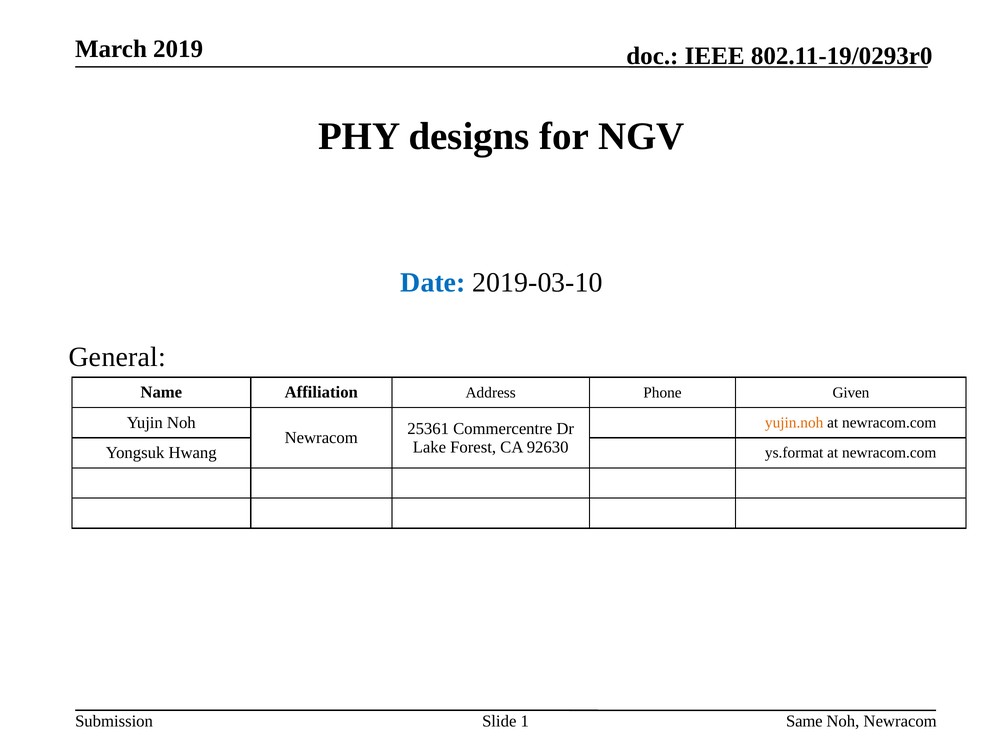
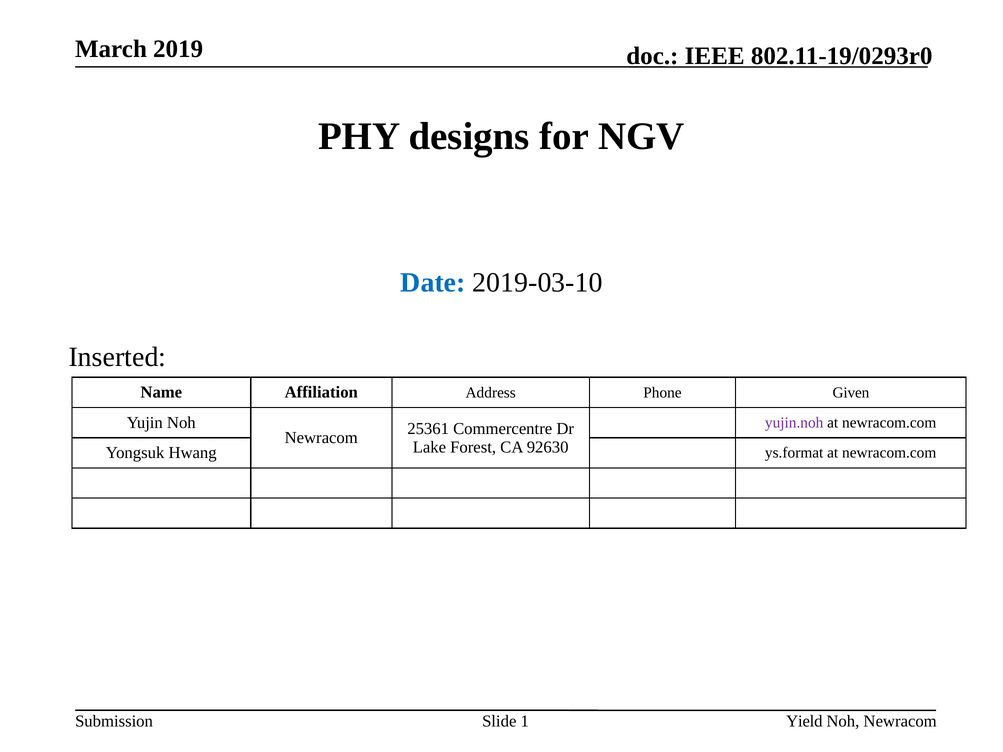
General: General -> Inserted (117, 357)
yujin.noh colour: orange -> purple (794, 423)
Same: Same -> Yield (804, 721)
